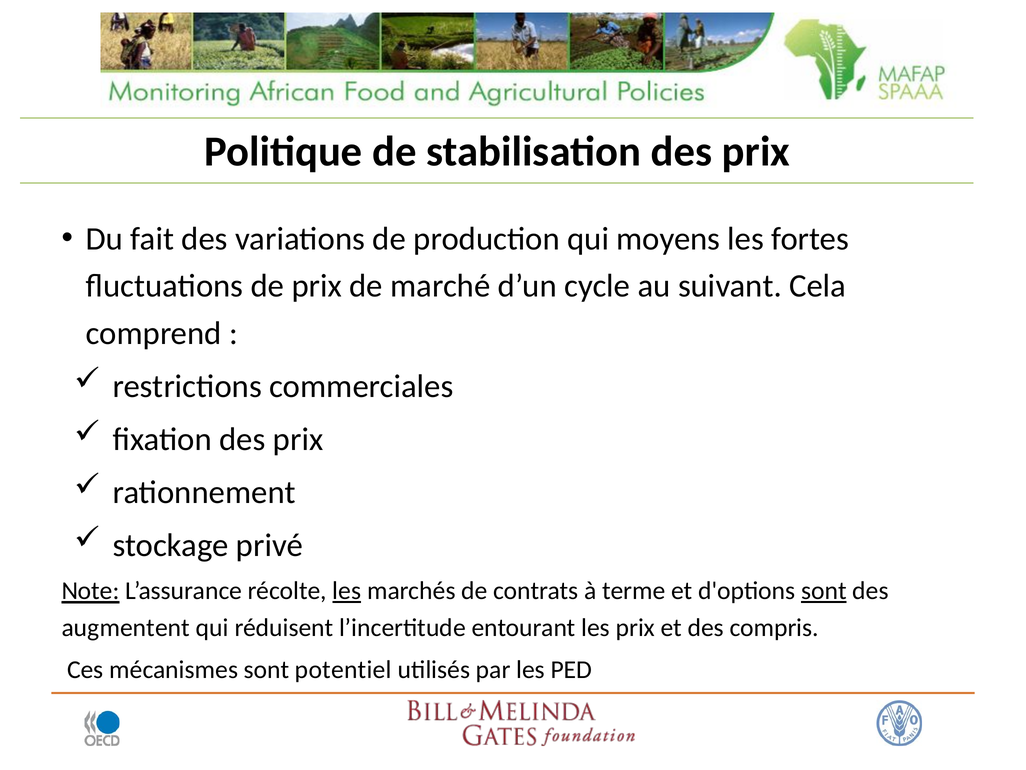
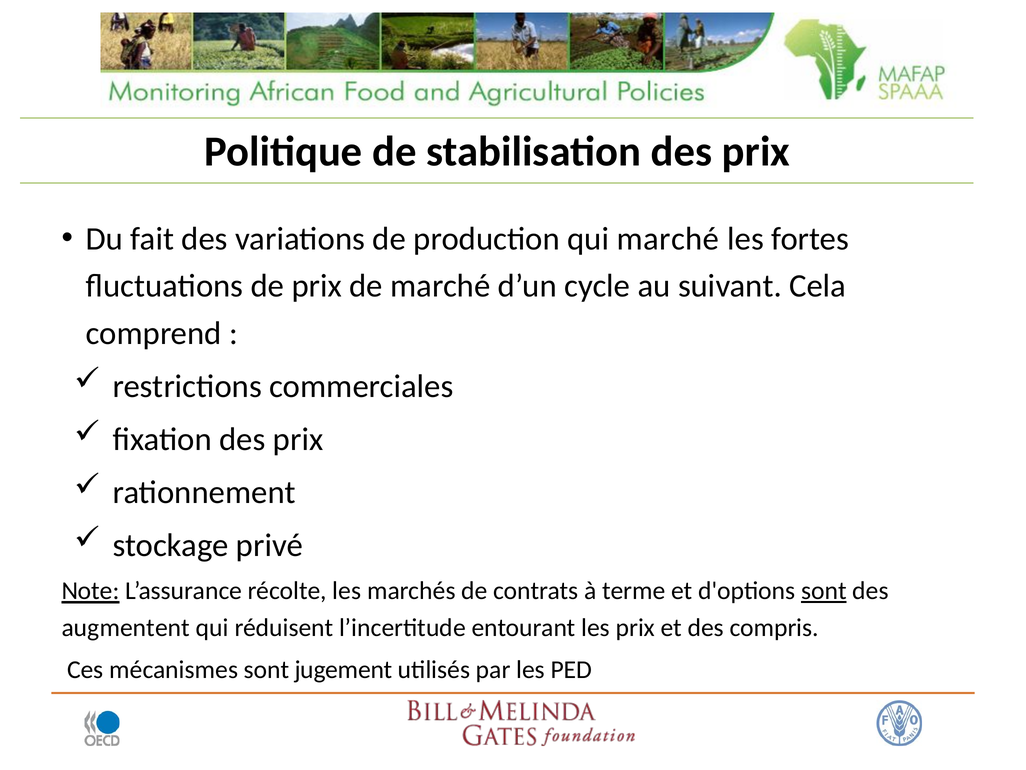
qui moyens: moyens -> marché (668, 239)
les underline: present -> none (347, 591)
potentiel: potentiel -> jugement (344, 669)
